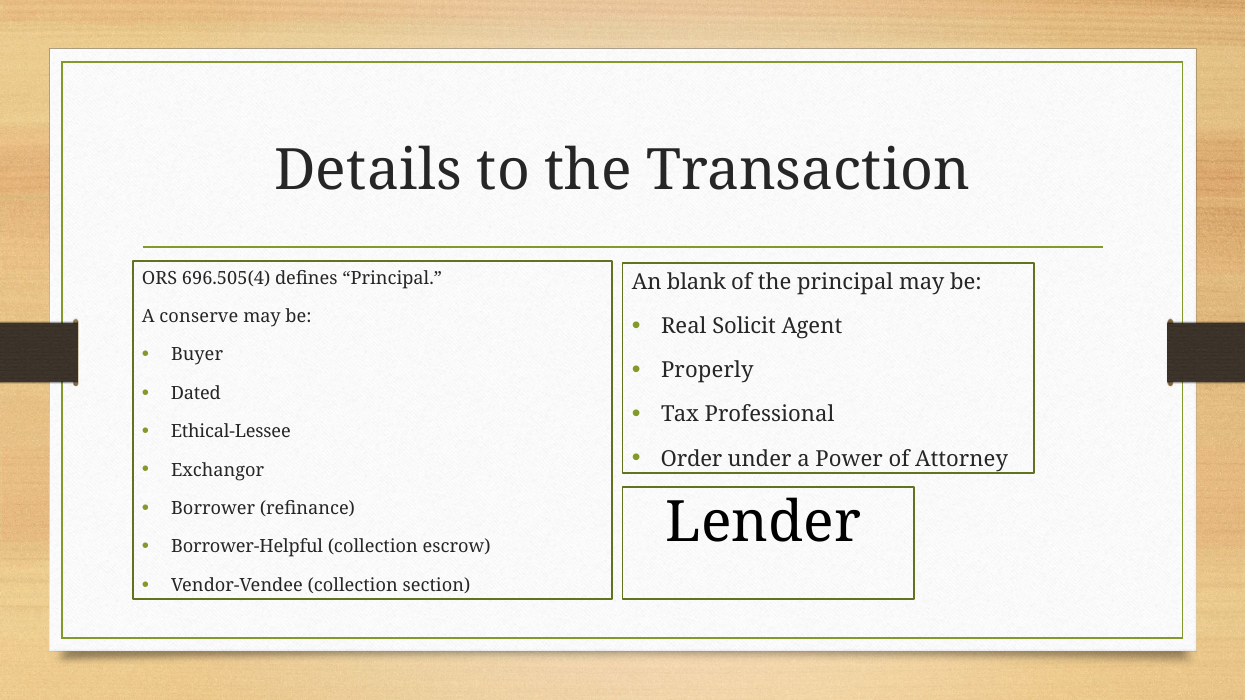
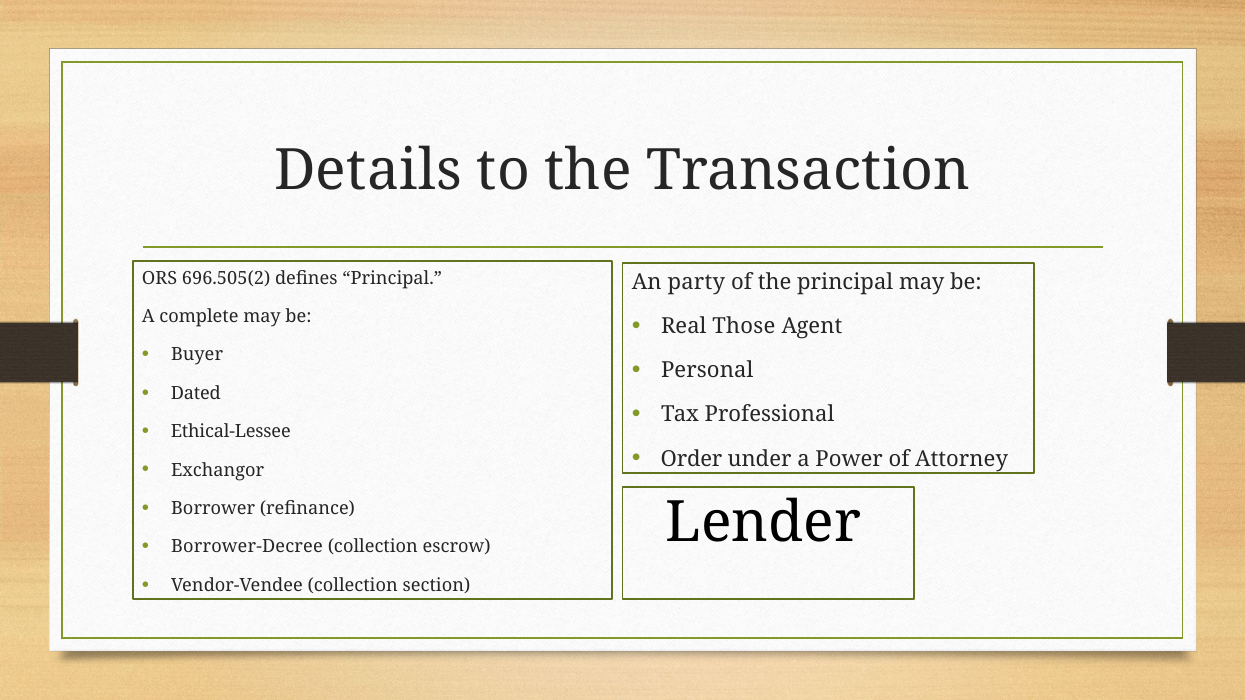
696.505(4: 696.505(4 -> 696.505(2 (226, 278)
blank: blank -> party (696, 283)
conserve: conserve -> complete (199, 317)
Solicit: Solicit -> Those (744, 327)
Properly: Properly -> Personal (707, 371)
Borrower-Helpful: Borrower-Helpful -> Borrower-Decree (247, 547)
